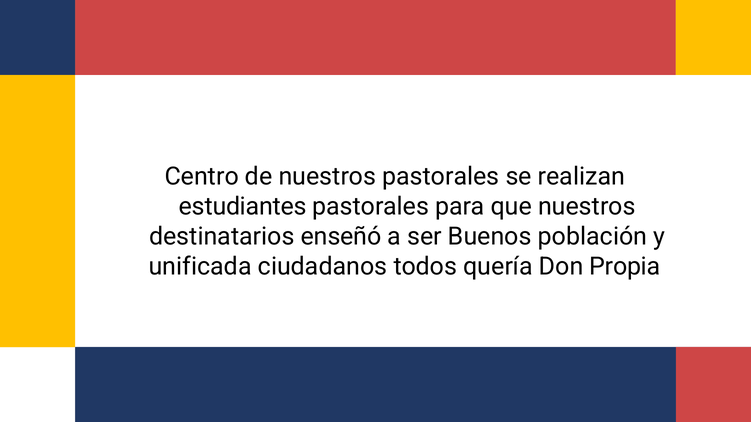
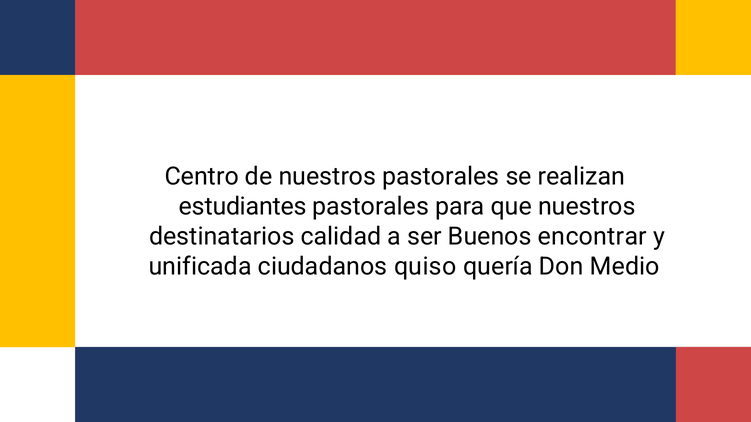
enseñó: enseñó -> calidad (341, 237)
población: población -> encontrar (592, 237)
todos: todos -> quiso (425, 267)
Propia: Propia -> Medio (625, 267)
